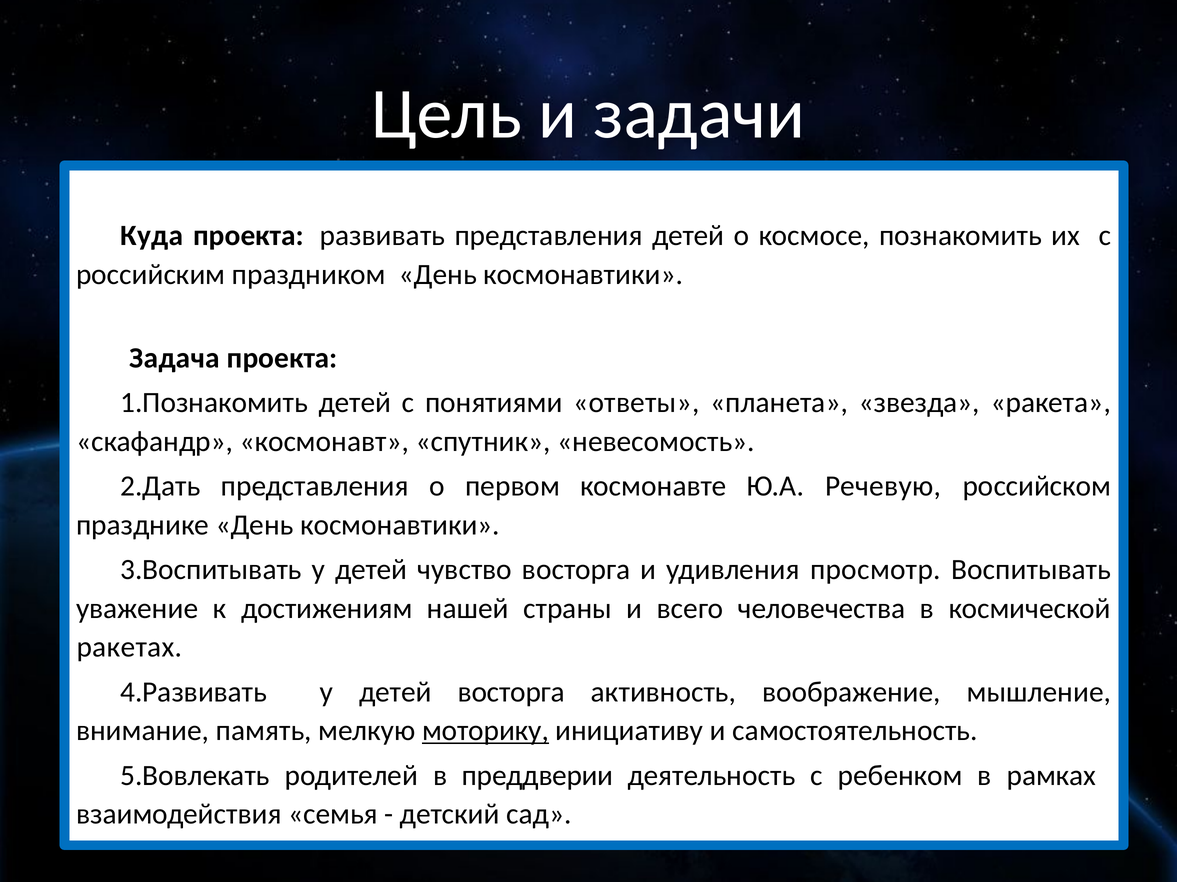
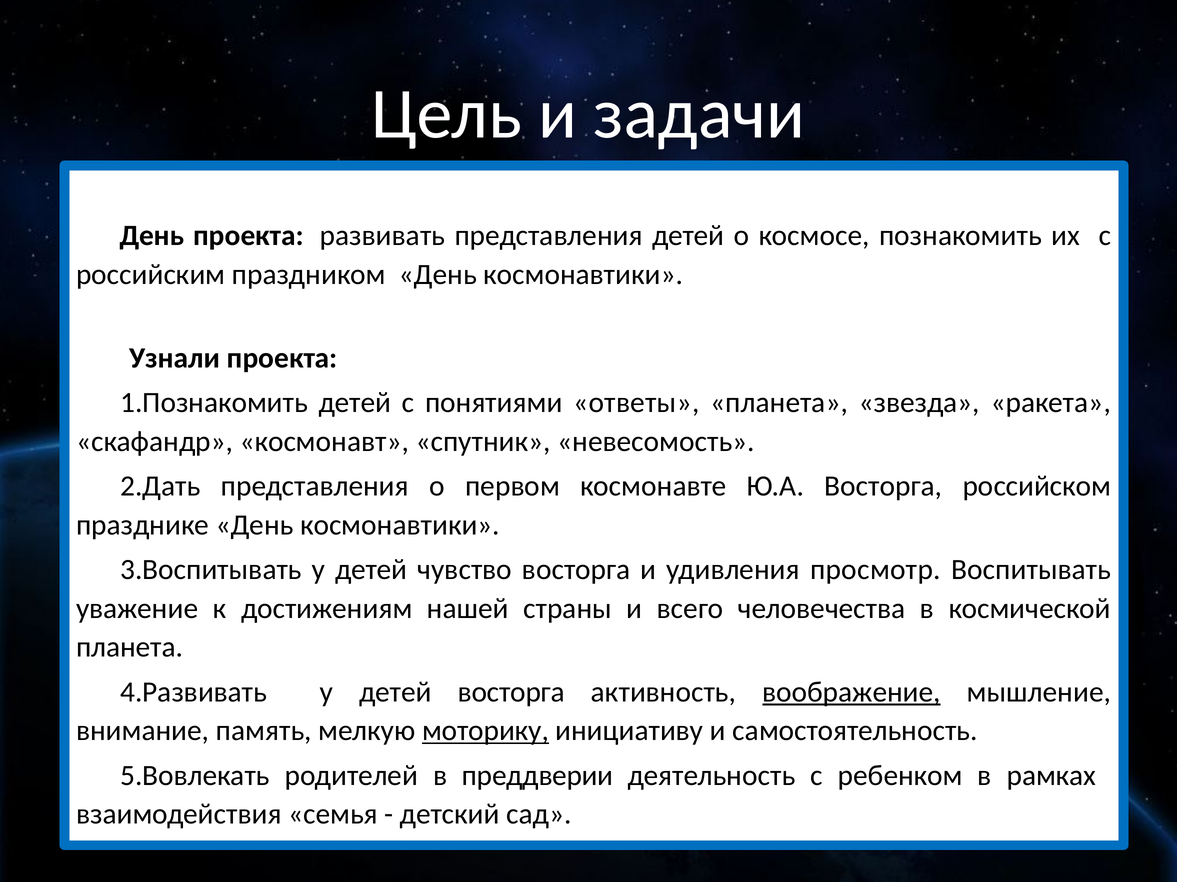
Куда: Куда -> День (152, 236)
Задача: Задача -> Узнали (175, 358)
Ю.А Речевую: Речевую -> Восторга (883, 486)
ракетах: ракетах -> планета (130, 648)
воображение underline: none -> present (852, 692)
